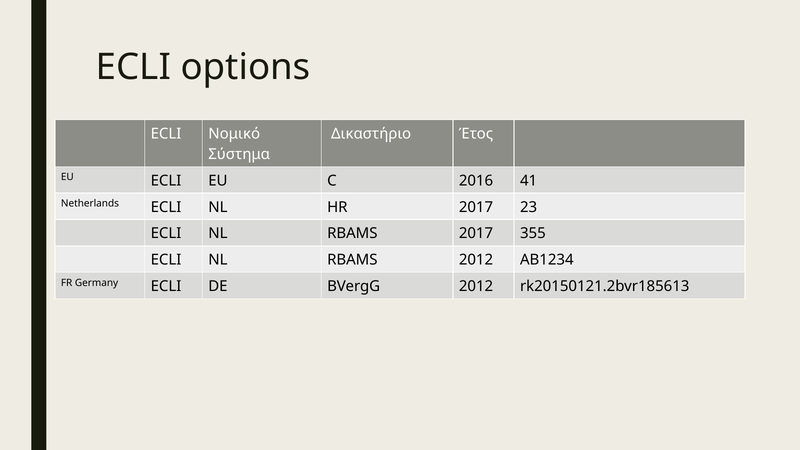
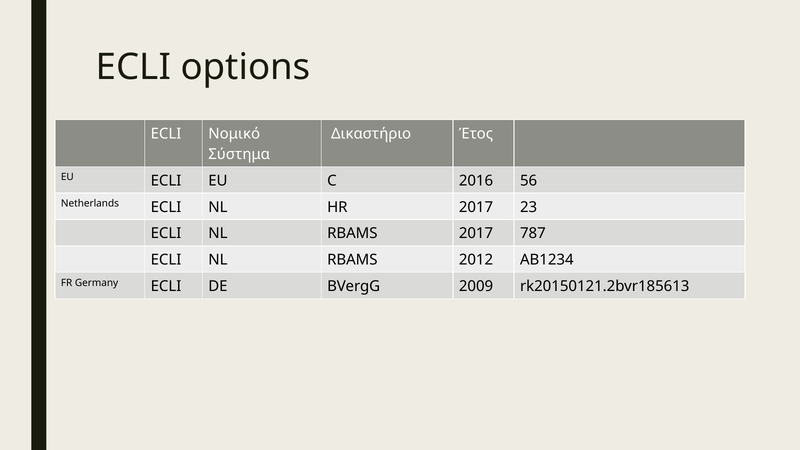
41: 41 -> 56 (529, 181)
355: 355 -> 787 (533, 234)
BVergG 2012: 2012 -> 2009 (476, 286)
